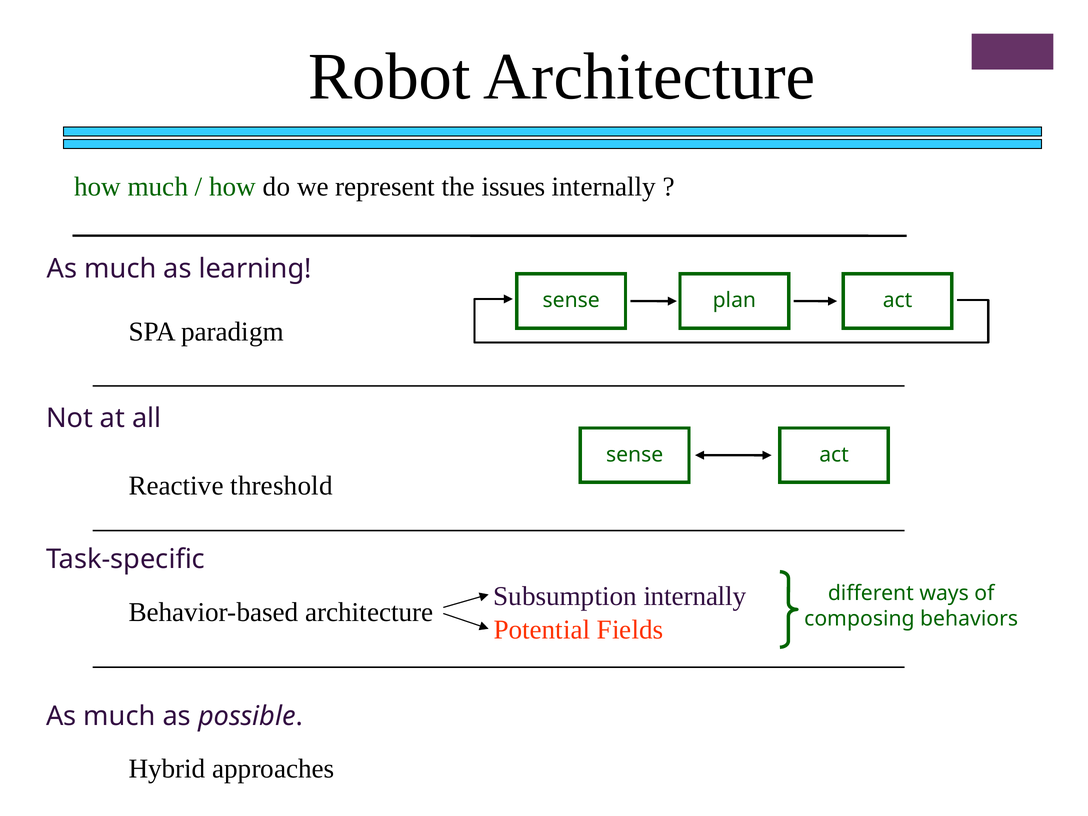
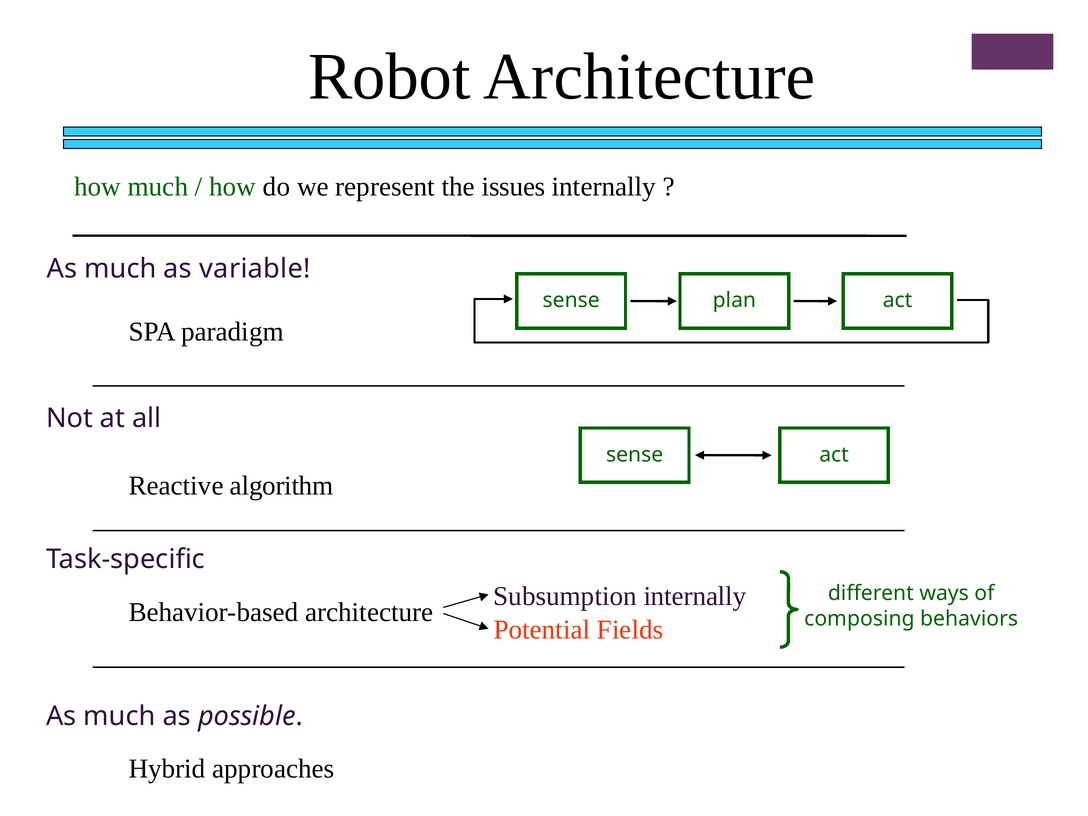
learning: learning -> variable (255, 269)
threshold: threshold -> algorithm (282, 486)
